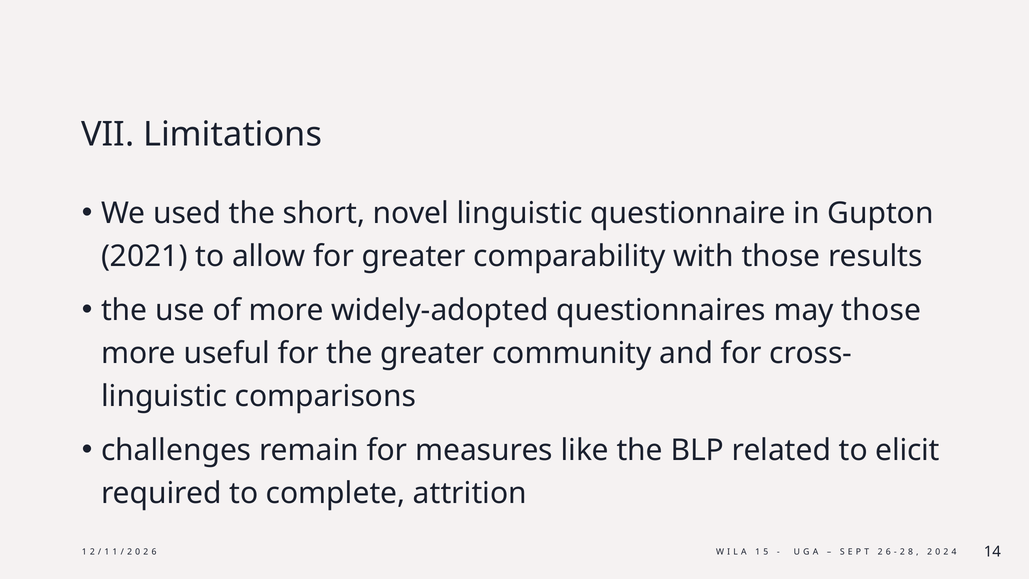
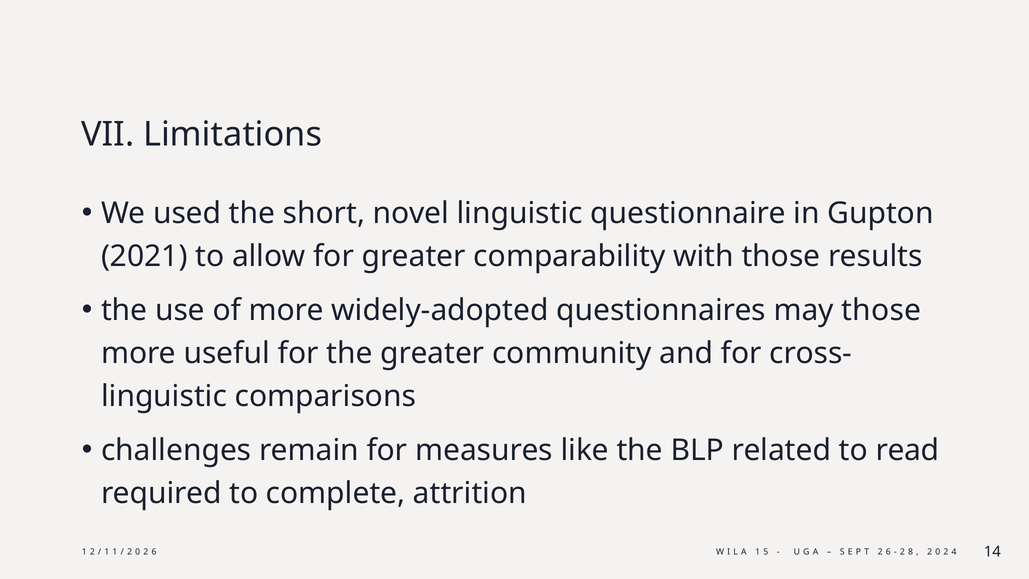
elicit: elicit -> read (907, 450)
